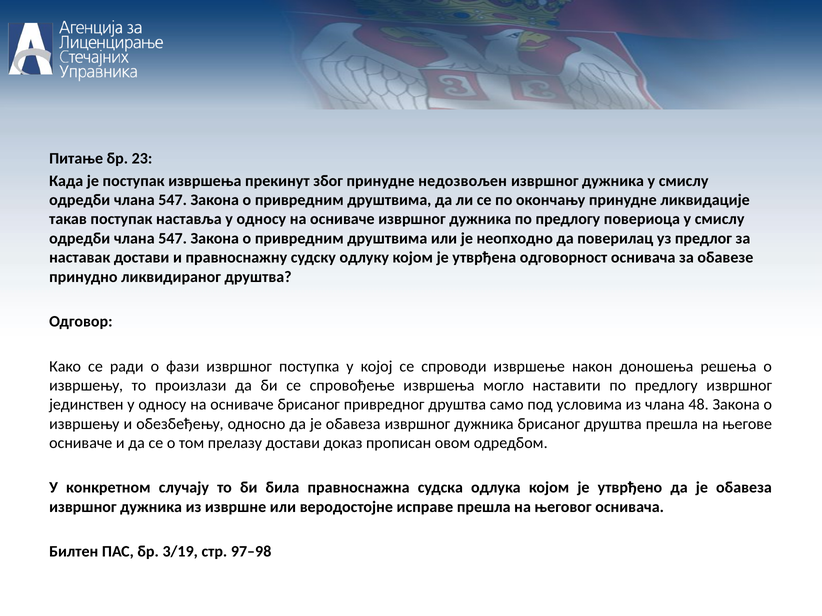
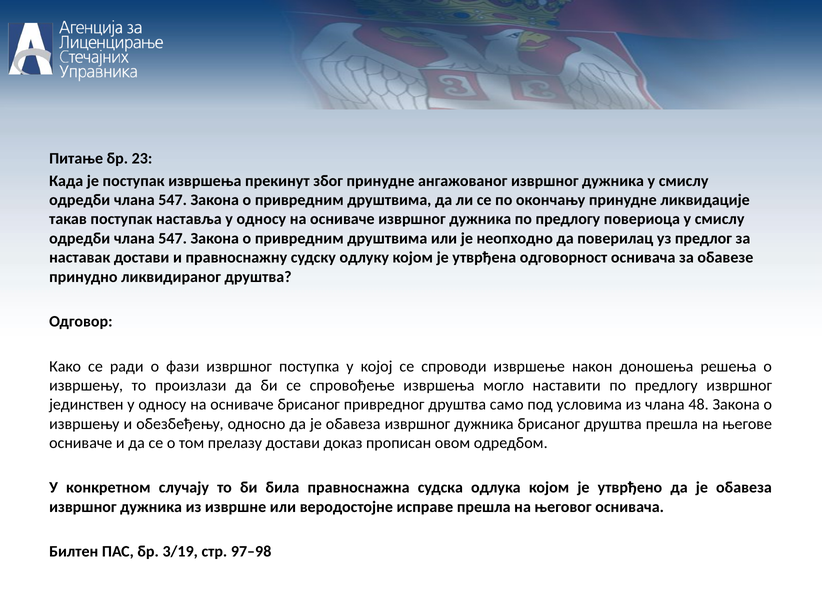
недозвољен: недозвољен -> ангажованог (463, 181)
